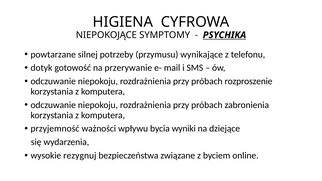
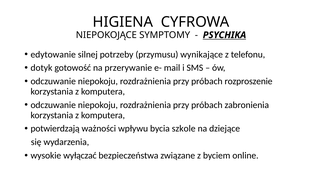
powtarzane: powtarzane -> edytowanie (53, 54)
przyjemność: przyjemność -> potwierdzają (55, 129)
wyniki: wyniki -> szkole (184, 129)
rezygnuj: rezygnuj -> wyłączać (80, 156)
